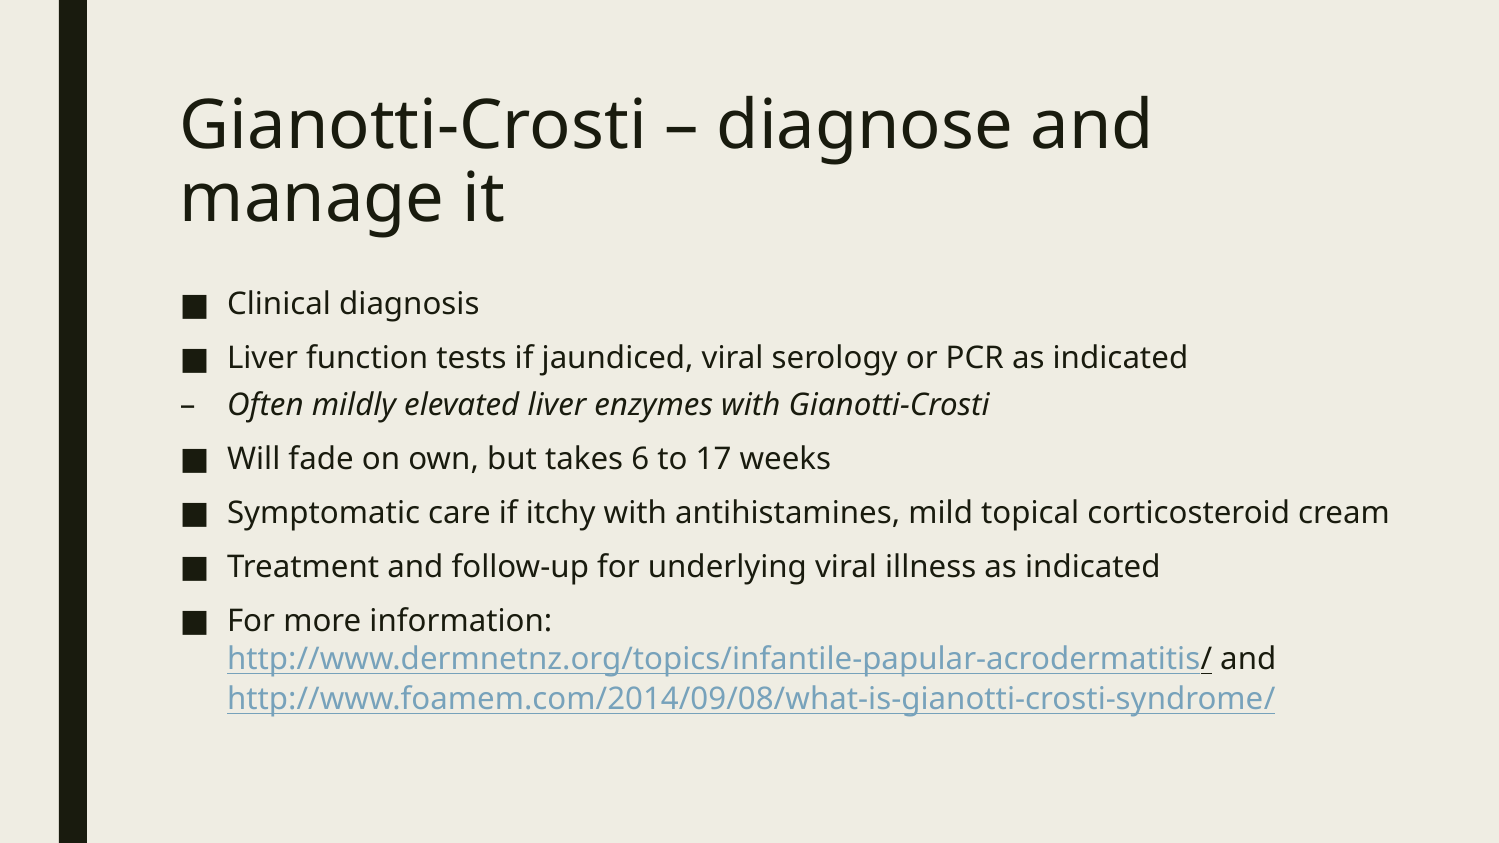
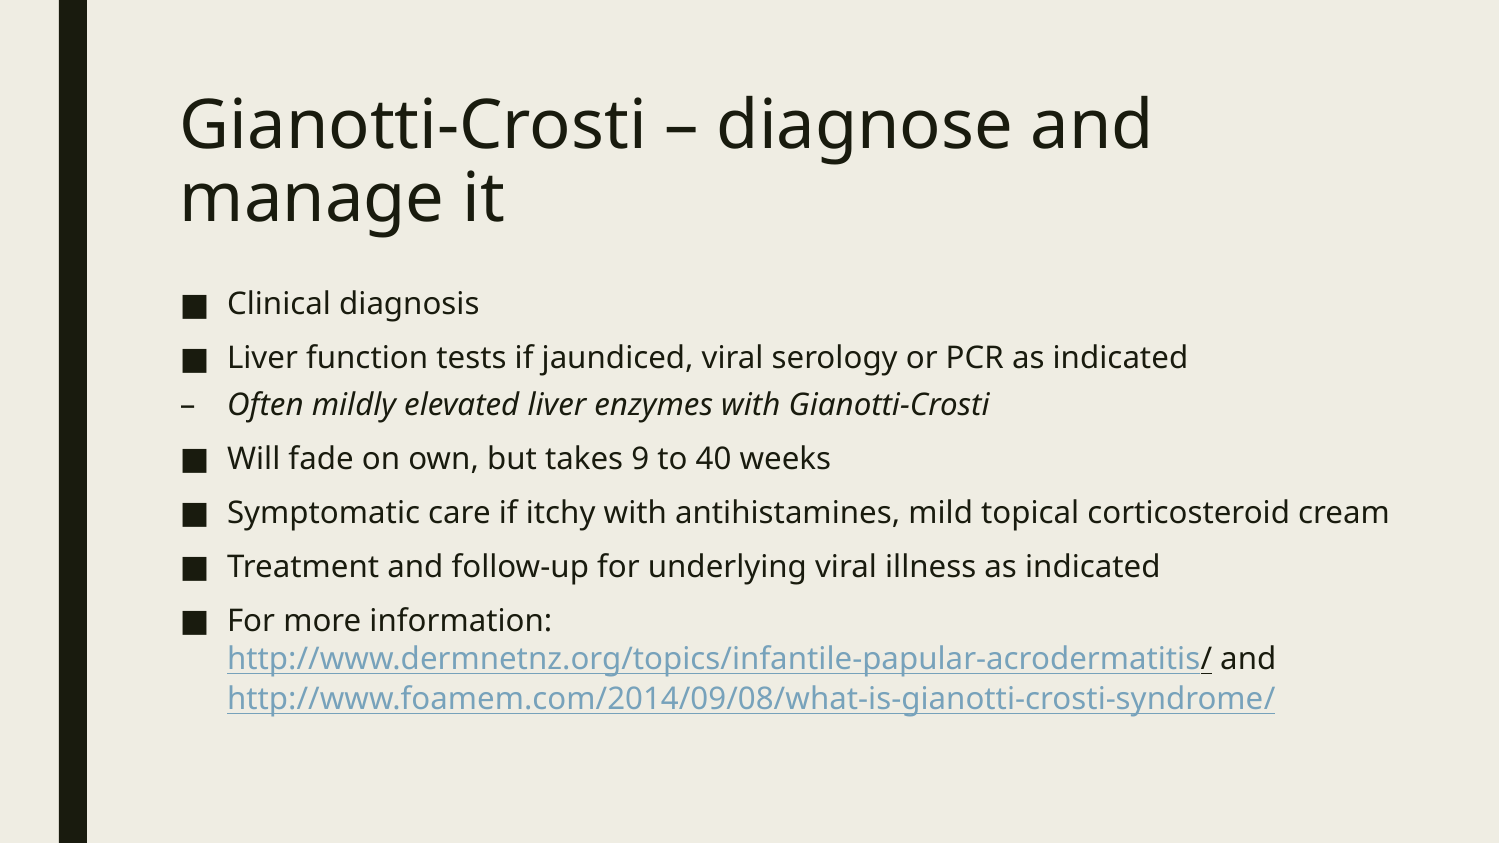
6: 6 -> 9 (640, 459)
17: 17 -> 40 (714, 459)
